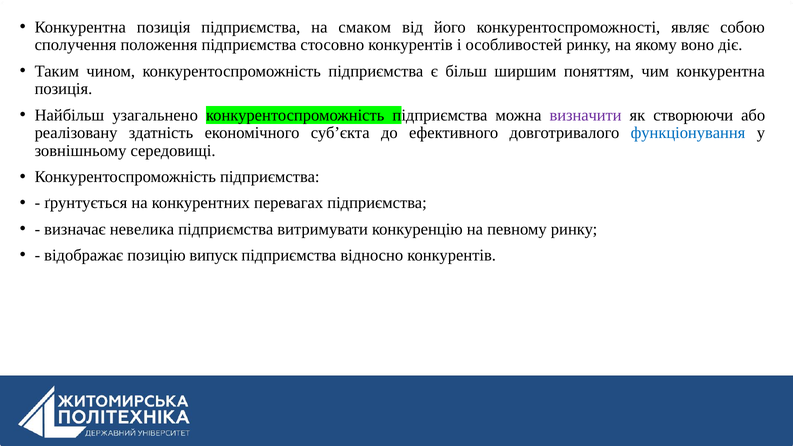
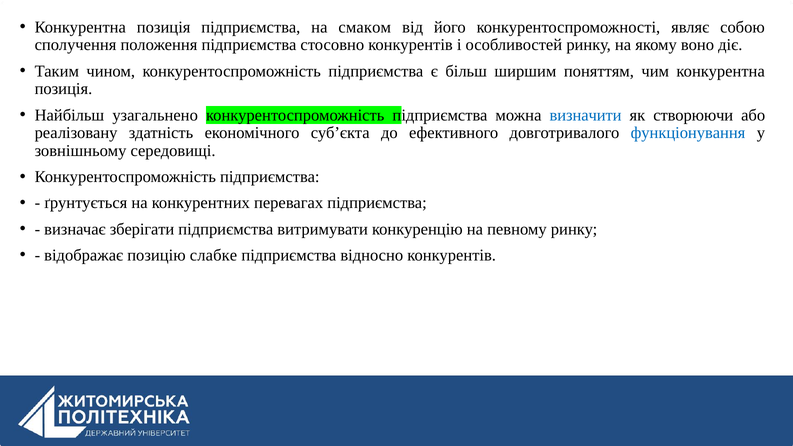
визначити colour: purple -> blue (586, 115)
невелика: невелика -> зберігати (142, 229)
випуск: випуск -> слабке (213, 255)
